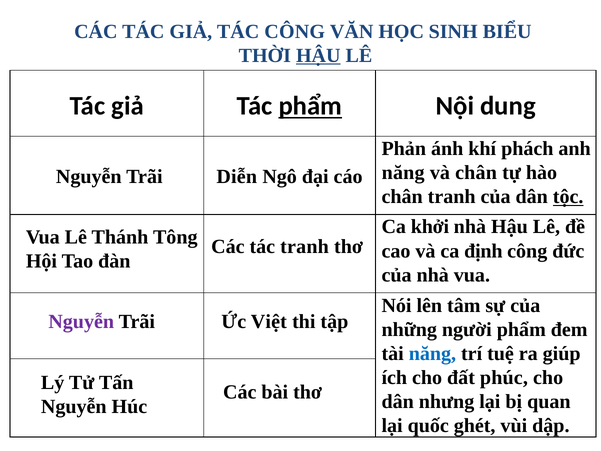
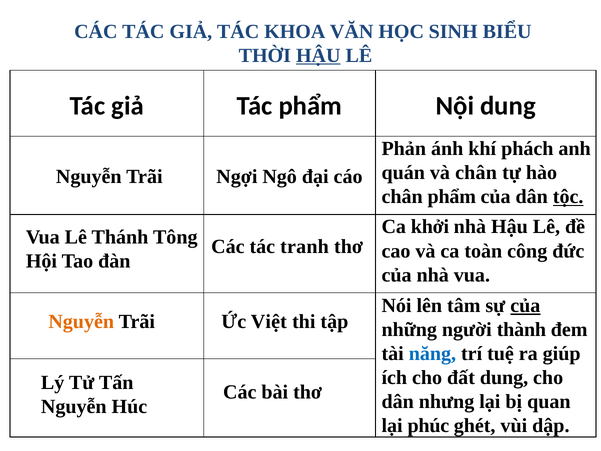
TÁC CÔNG: CÔNG -> KHOA (295, 31)
phẩm underline: present -> none (310, 106)
năng: năng -> quán (403, 173)
Diễn: Diễn -> Ngợi (237, 177)
chân tranh: tranh -> phẩm (452, 197)
định: định -> toàn (483, 251)
của underline: none -> present (525, 305)
Nguyễn colour: purple -> orange (81, 322)
người phẩm: phẩm -> thành (521, 329)
đất phúc: phúc -> dung (504, 378)
quốc: quốc -> phúc (428, 426)
